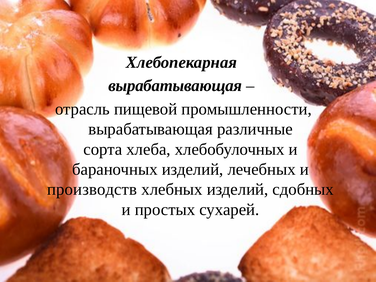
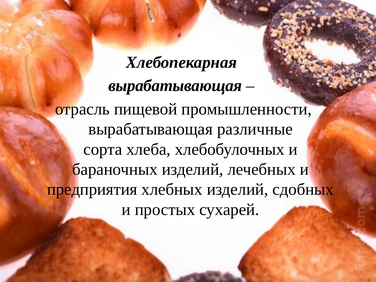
производств: производств -> предприятия (92, 189)
